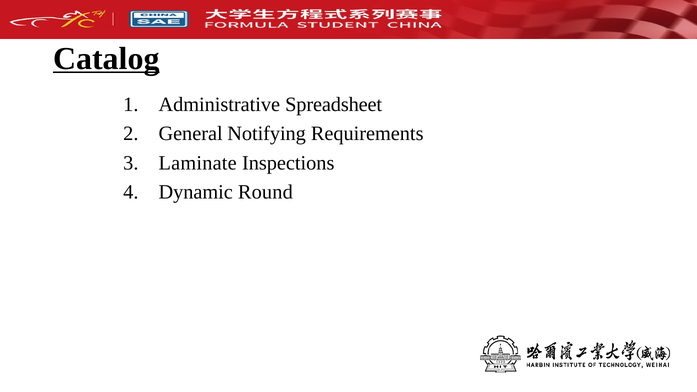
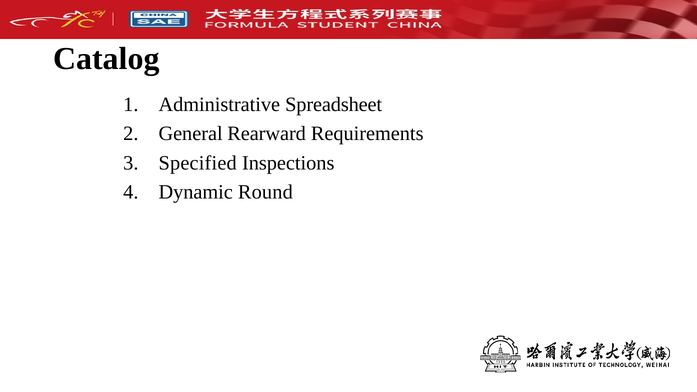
Catalog underline: present -> none (106, 59)
Notifying: Notifying -> Rearward (267, 134)
Laminate: Laminate -> Specified (198, 163)
